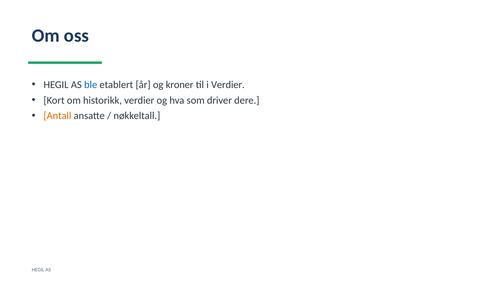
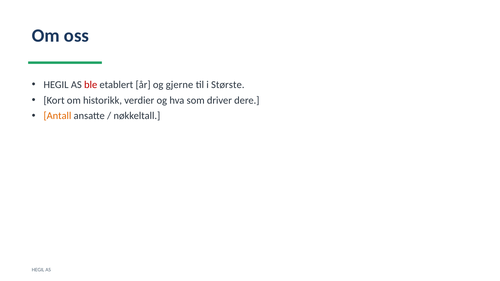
ble colour: blue -> red (91, 85)
kroner: kroner -> gjerne (180, 85)
i Verdier: Verdier -> Største (228, 85)
